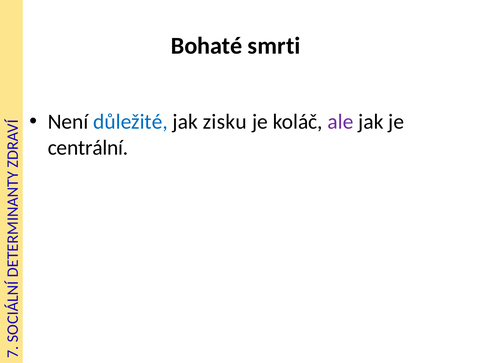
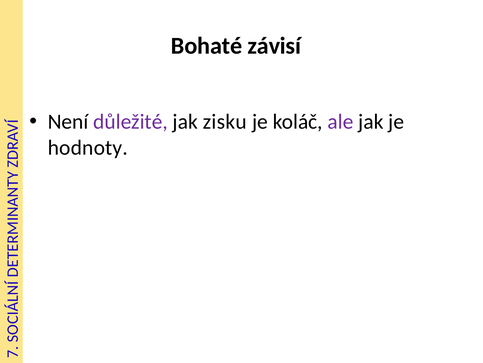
smrti: smrti -> závisí (274, 46)
důležité colour: blue -> purple (131, 121)
centrální: centrální -> hodnoty (88, 147)
